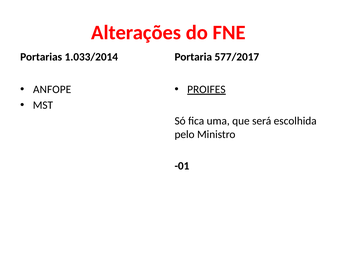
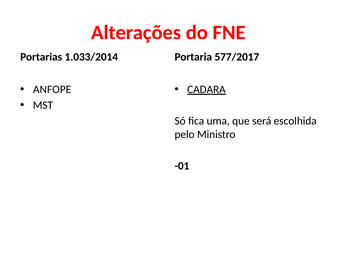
PROIFES: PROIFES -> CADARA (206, 89)
